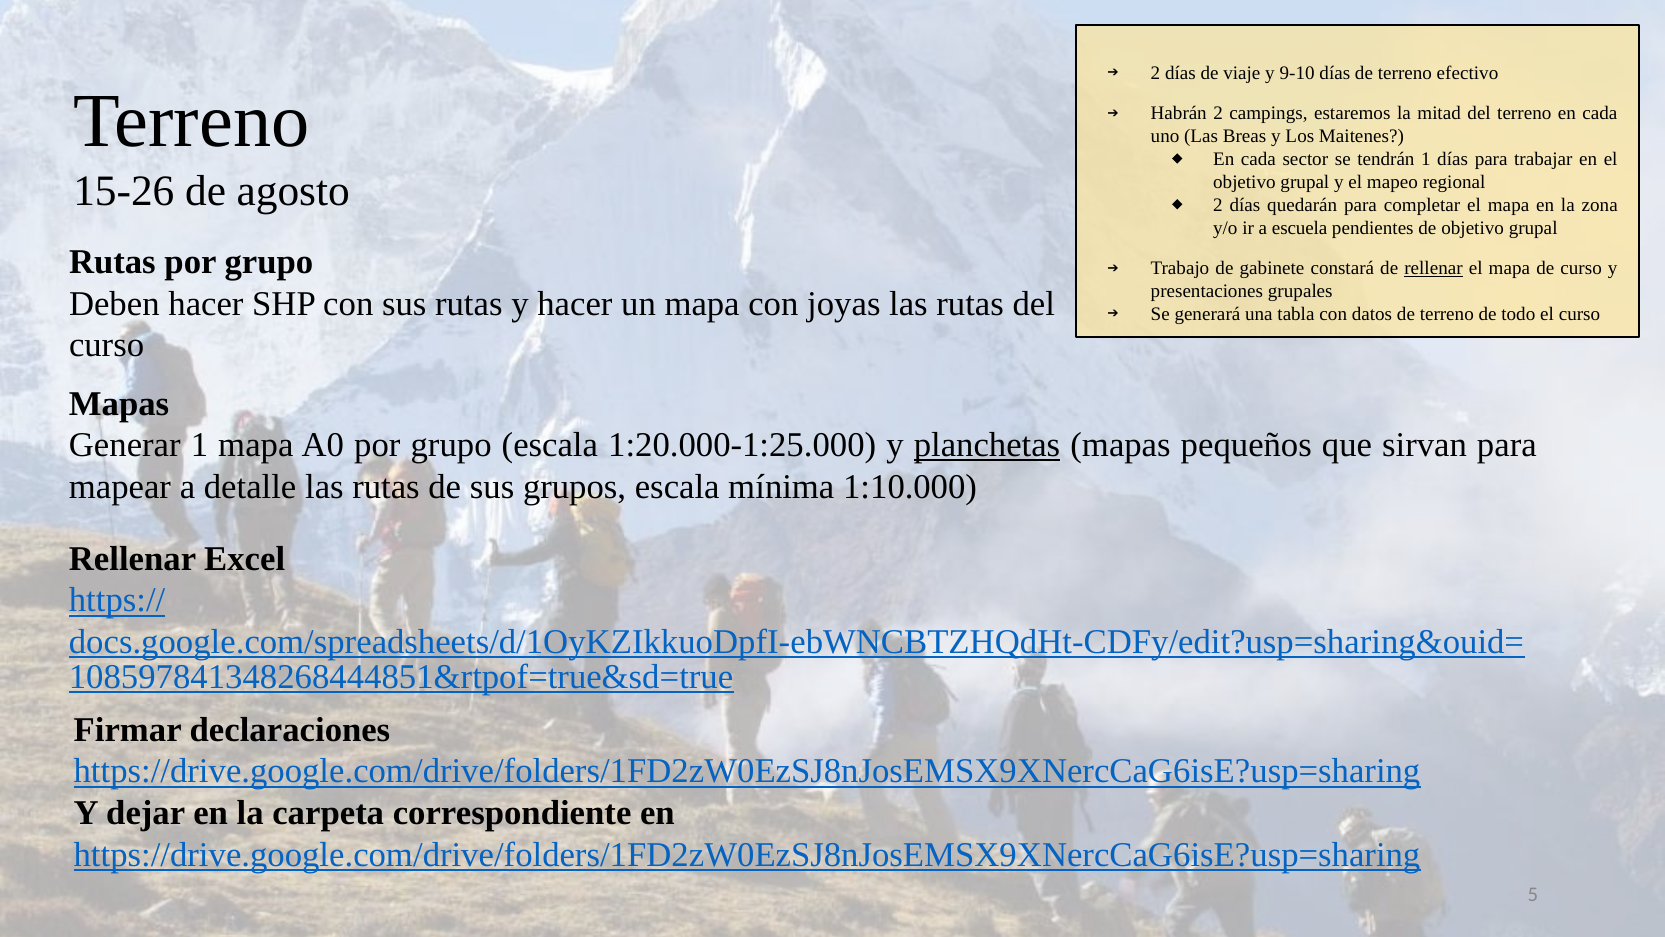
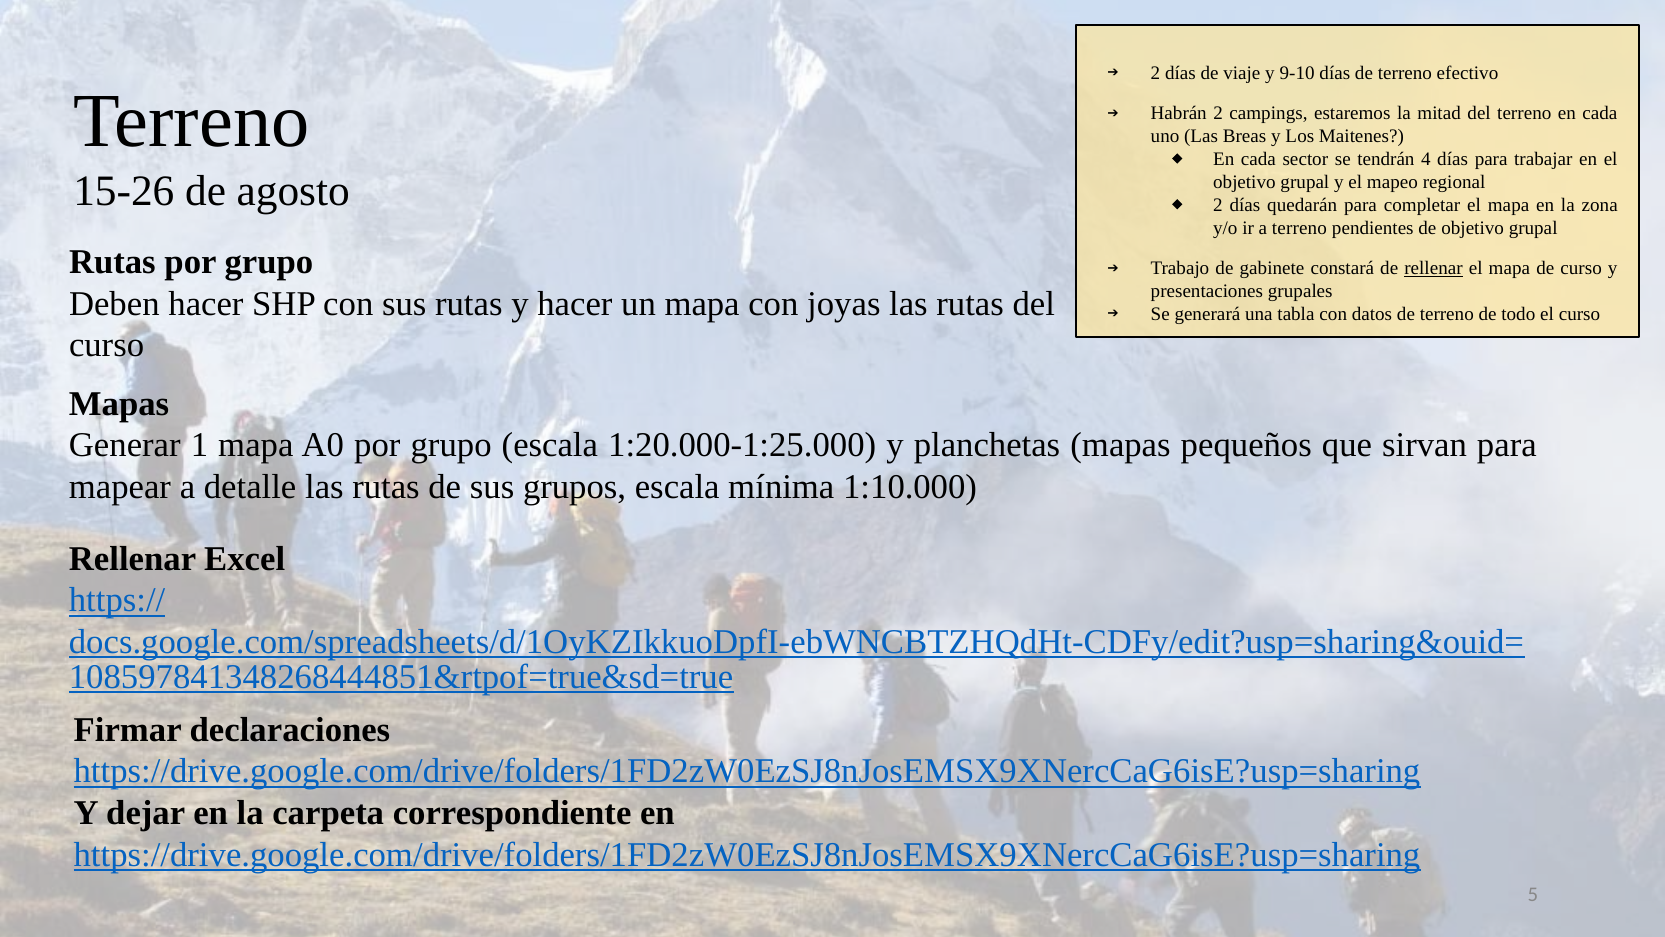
tendrán 1: 1 -> 4 (1426, 159)
a escuela: escuela -> terreno (1299, 228)
planchetas underline: present -> none (987, 445)
